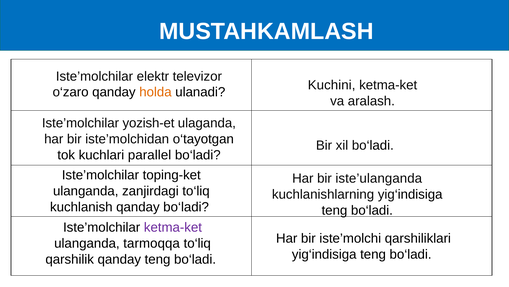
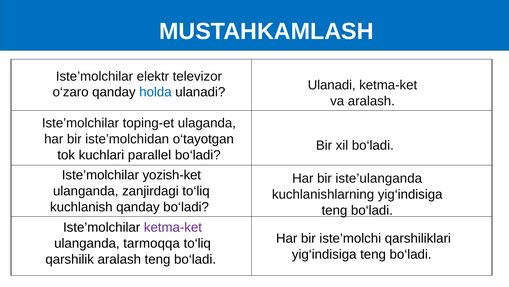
Kuchini: Kuchini -> Ulanadi (332, 85)
holda colour: orange -> blue (155, 92)
yozish-et: yozish-et -> toping-et (148, 123)
toping-ket: toping-ket -> yozish-ket (172, 175)
qarshilik qanday: qanday -> aralash (119, 259)
